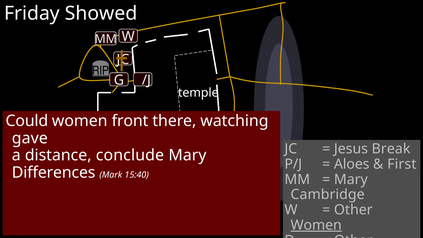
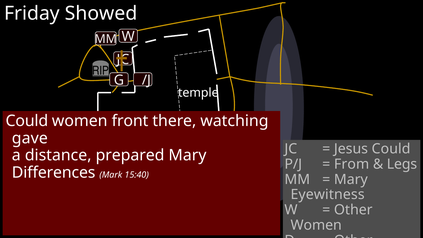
Jesus Break: Break -> Could (391, 149)
conclude: conclude -> prepared (130, 155)
Aloes: Aloes -> From (352, 164)
First: First -> Legs (402, 164)
Cambridge: Cambridge -> Eyewitness (328, 195)
Women underline: present -> none (316, 225)
